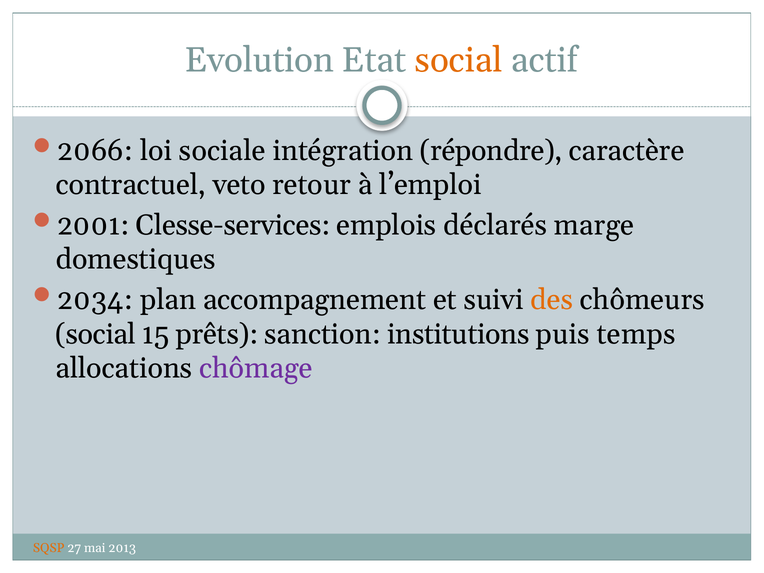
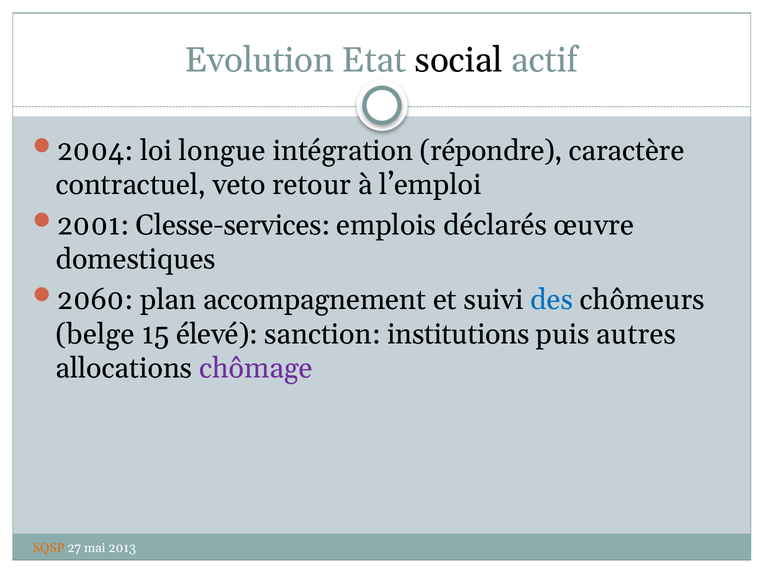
social colour: orange -> black (459, 60)
2066: 2066 -> 2004 (95, 151)
sociale: sociale -> longue (222, 151)
marge: marge -> œuvre (594, 225)
2034: 2034 -> 2060 (95, 300)
des colour: orange -> blue (552, 300)
social: social -> belge (95, 334)
prêts: prêts -> élevé (217, 334)
temps: temps -> autres (636, 334)
